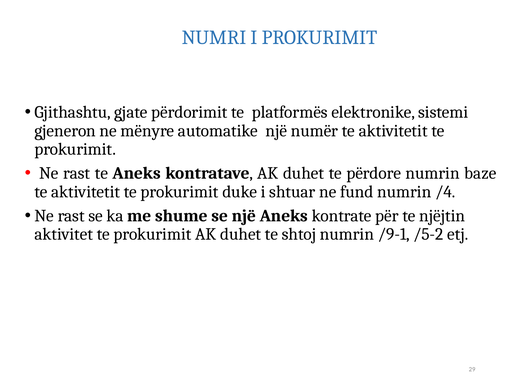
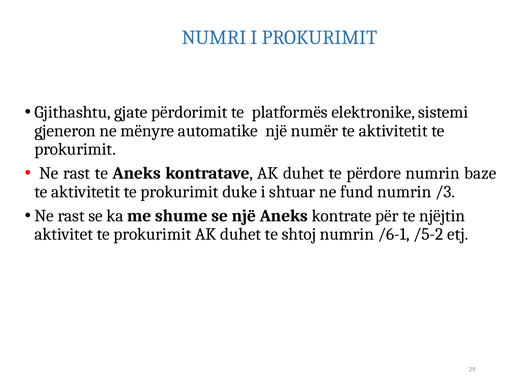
/4: /4 -> /3 (445, 192)
/9-1: /9-1 -> /6-1 (394, 234)
